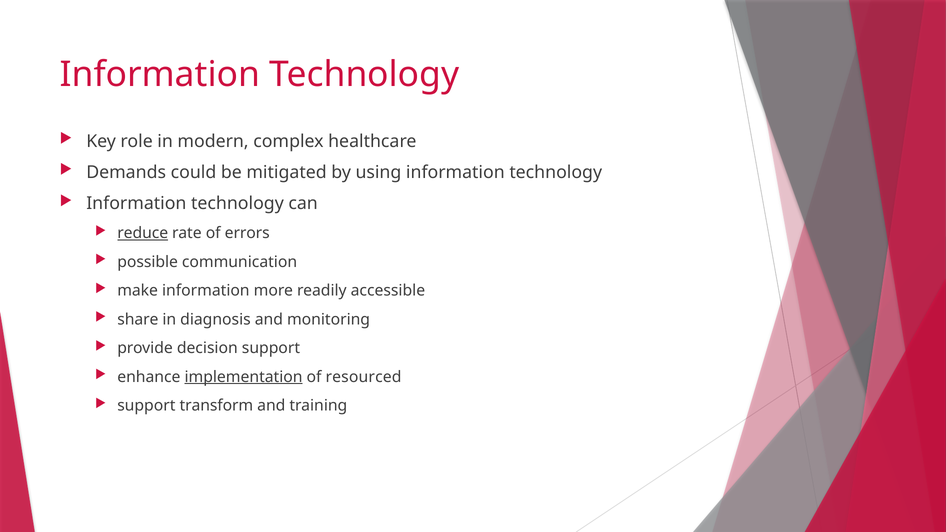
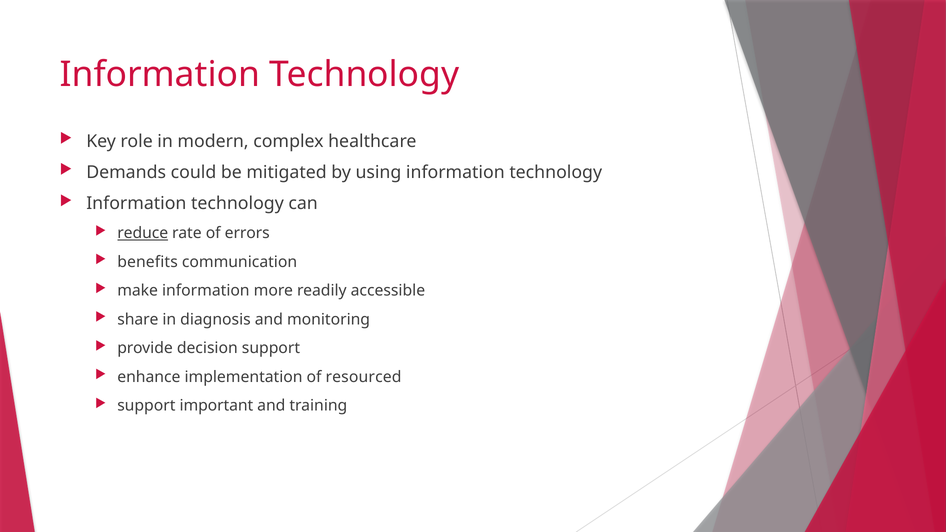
possible: possible -> benefits (148, 262)
implementation underline: present -> none (244, 377)
transform: transform -> important (216, 406)
